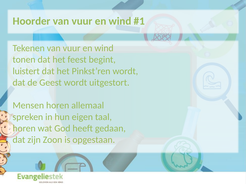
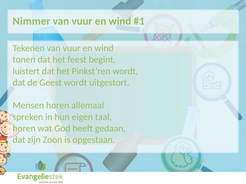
Hoorder: Hoorder -> Nimmer (32, 21)
